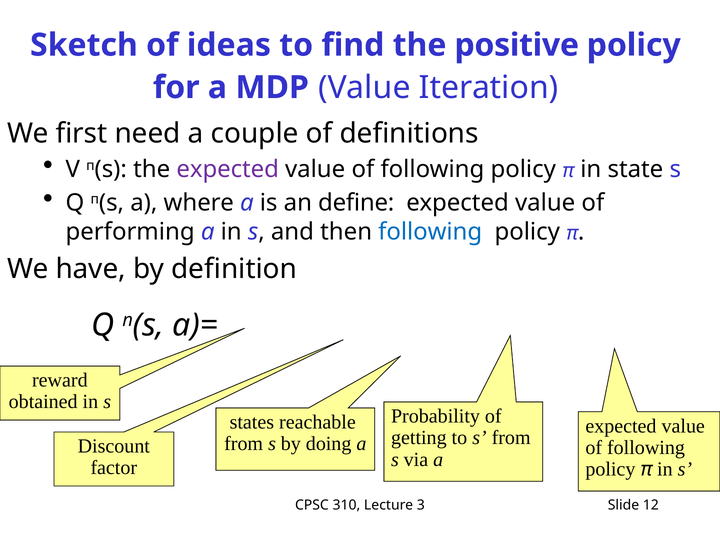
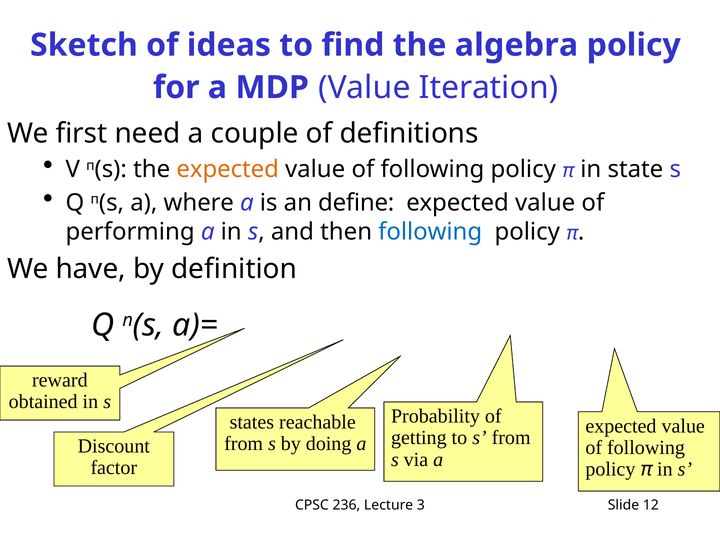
positive: positive -> algebra (516, 45)
expected colour: purple -> orange (228, 169)
310: 310 -> 236 (346, 505)
